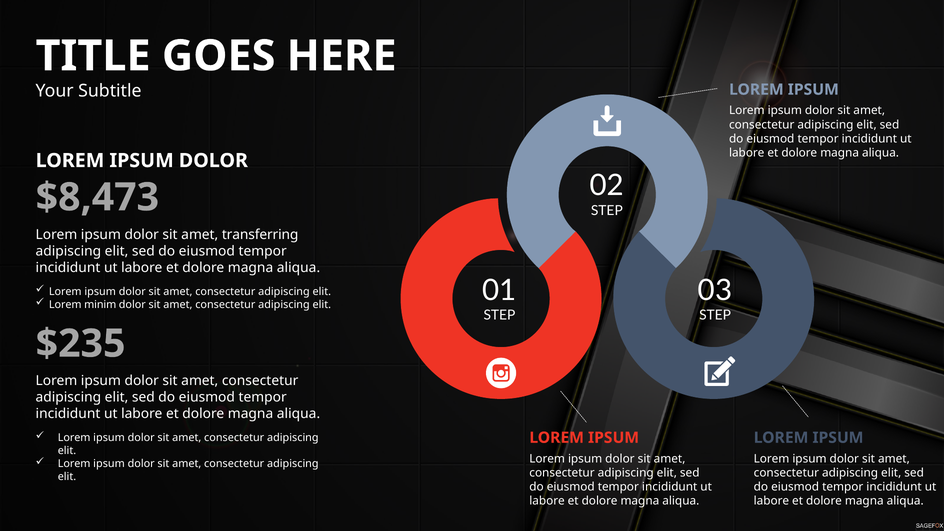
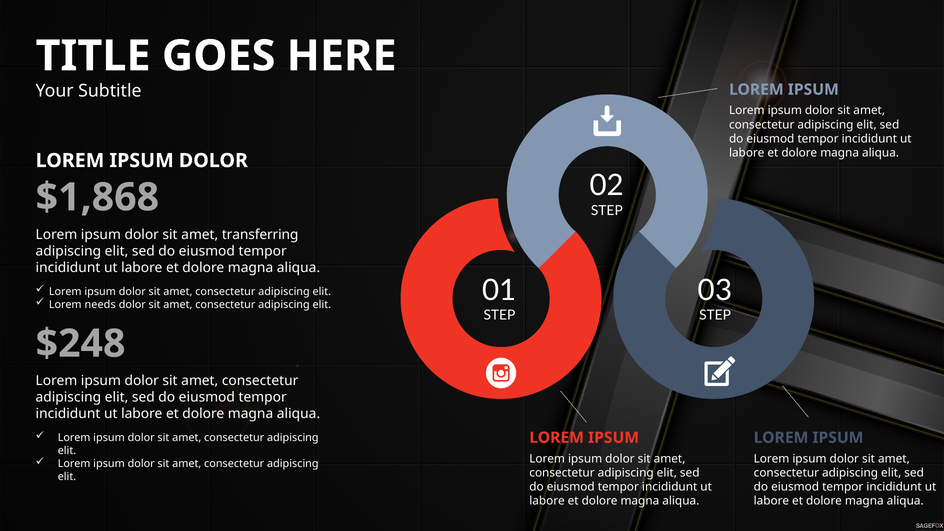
$8,473: $8,473 -> $1,868 (97, 197)
minim: minim -> needs (100, 305)
$235: $235 -> $248 (81, 344)
